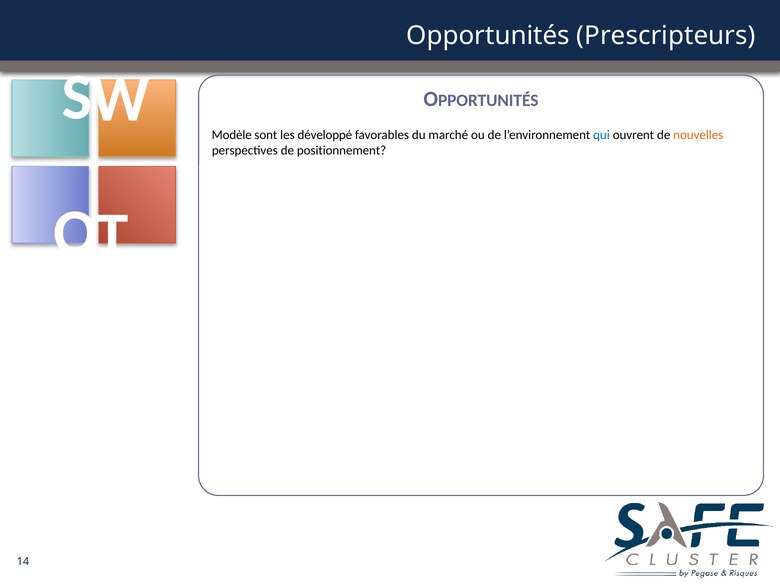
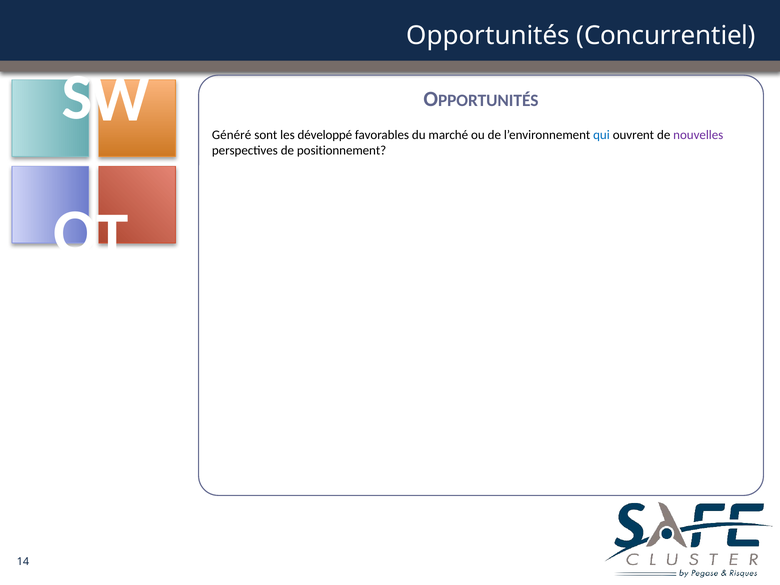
Prescripteurs: Prescripteurs -> Concurrentiel (666, 35)
Modèle: Modèle -> Généré (232, 135)
nouvelles colour: orange -> purple (698, 135)
